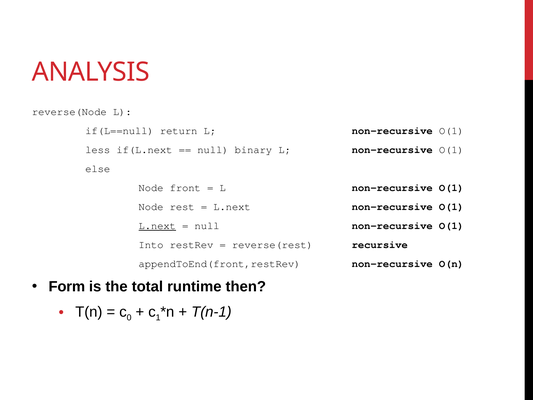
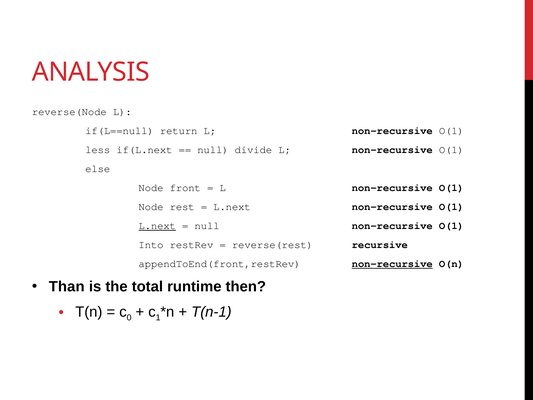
binary: binary -> divide (253, 150)
non-recursive underline: none -> present (392, 264)
Form: Form -> Than (67, 287)
